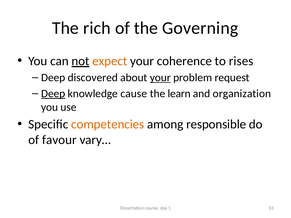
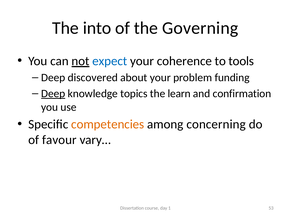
rich: rich -> into (97, 28)
expect colour: orange -> blue (110, 61)
rises: rises -> tools (241, 61)
your underline: present -> none (160, 78)
request: request -> funding (232, 78)
cause: cause -> topics (134, 94)
organization: organization -> confirmation (242, 94)
responsible: responsible -> concerning (216, 124)
